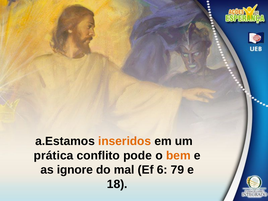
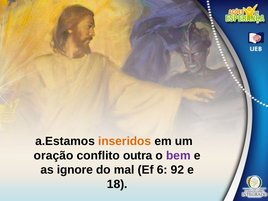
prática: prática -> oração (54, 155)
pode: pode -> outra (138, 155)
bem colour: orange -> purple (178, 155)
79: 79 -> 92 (177, 170)
